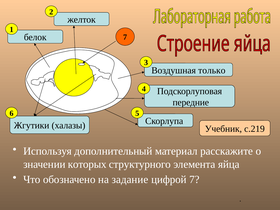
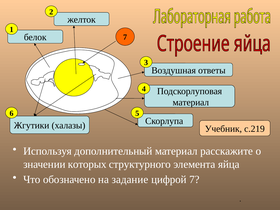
только: только -> ответы (212, 70)
передние: передние -> материал (191, 102)
